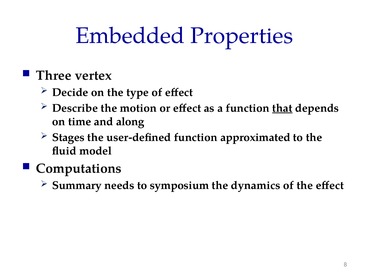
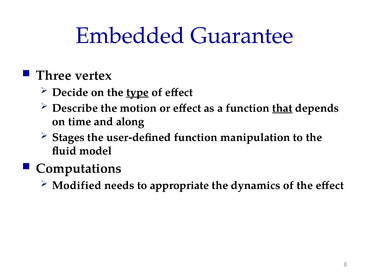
Properties: Properties -> Guarantee (242, 36)
type underline: none -> present (138, 92)
approximated: approximated -> manipulation (255, 137)
Summary: Summary -> Modified (77, 185)
symposium: symposium -> appropriate (179, 185)
